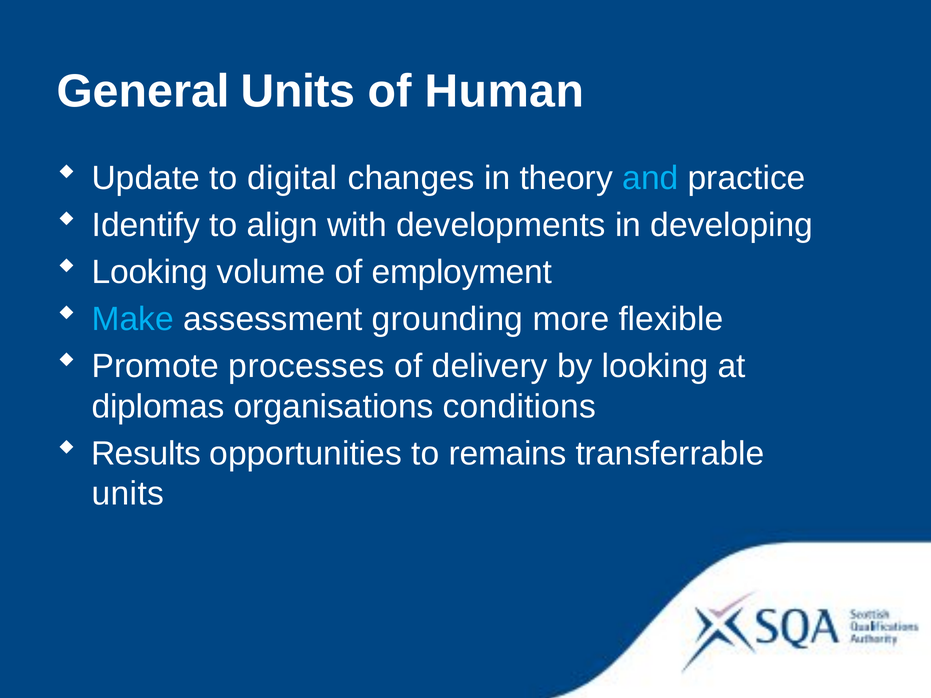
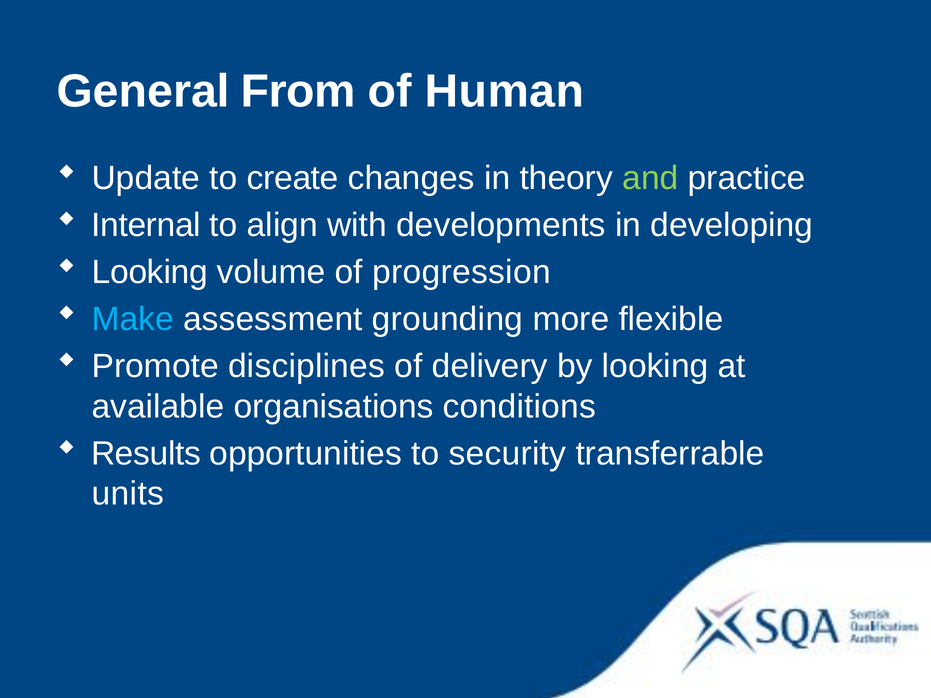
General Units: Units -> From (298, 92)
digital: digital -> create (293, 178)
and colour: light blue -> light green (650, 178)
Identify: Identify -> Internal (146, 225)
employment: employment -> progression (461, 272)
processes: processes -> disciplines (306, 366)
diplomas: diplomas -> available (158, 407)
remains: remains -> security (507, 454)
